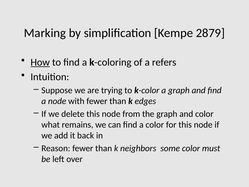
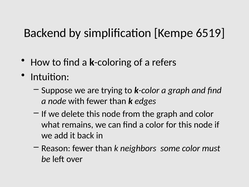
Marking: Marking -> Backend (45, 33)
2879: 2879 -> 6519 (210, 33)
How underline: present -> none (40, 62)
